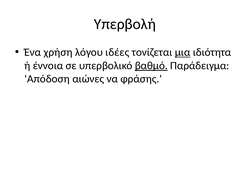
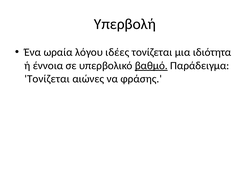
χρήση: χρήση -> ωραία (58, 52)
μια underline: present -> none (183, 52)
Απόδοση: Απόδοση -> Τονίζεται (47, 79)
